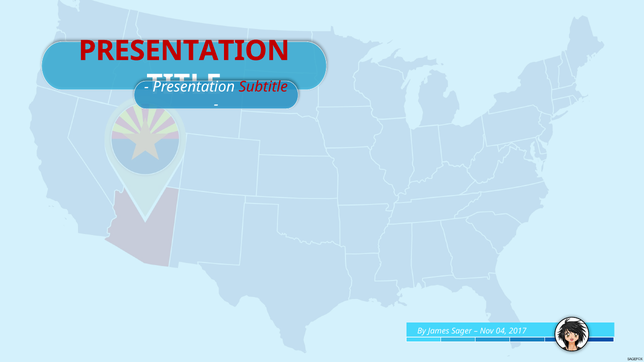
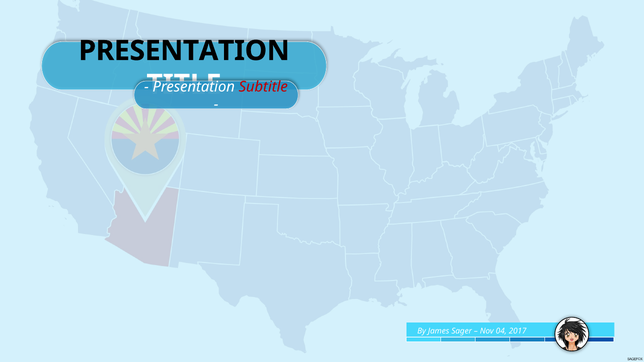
PRESENTATION colour: red -> black (184, 51)
